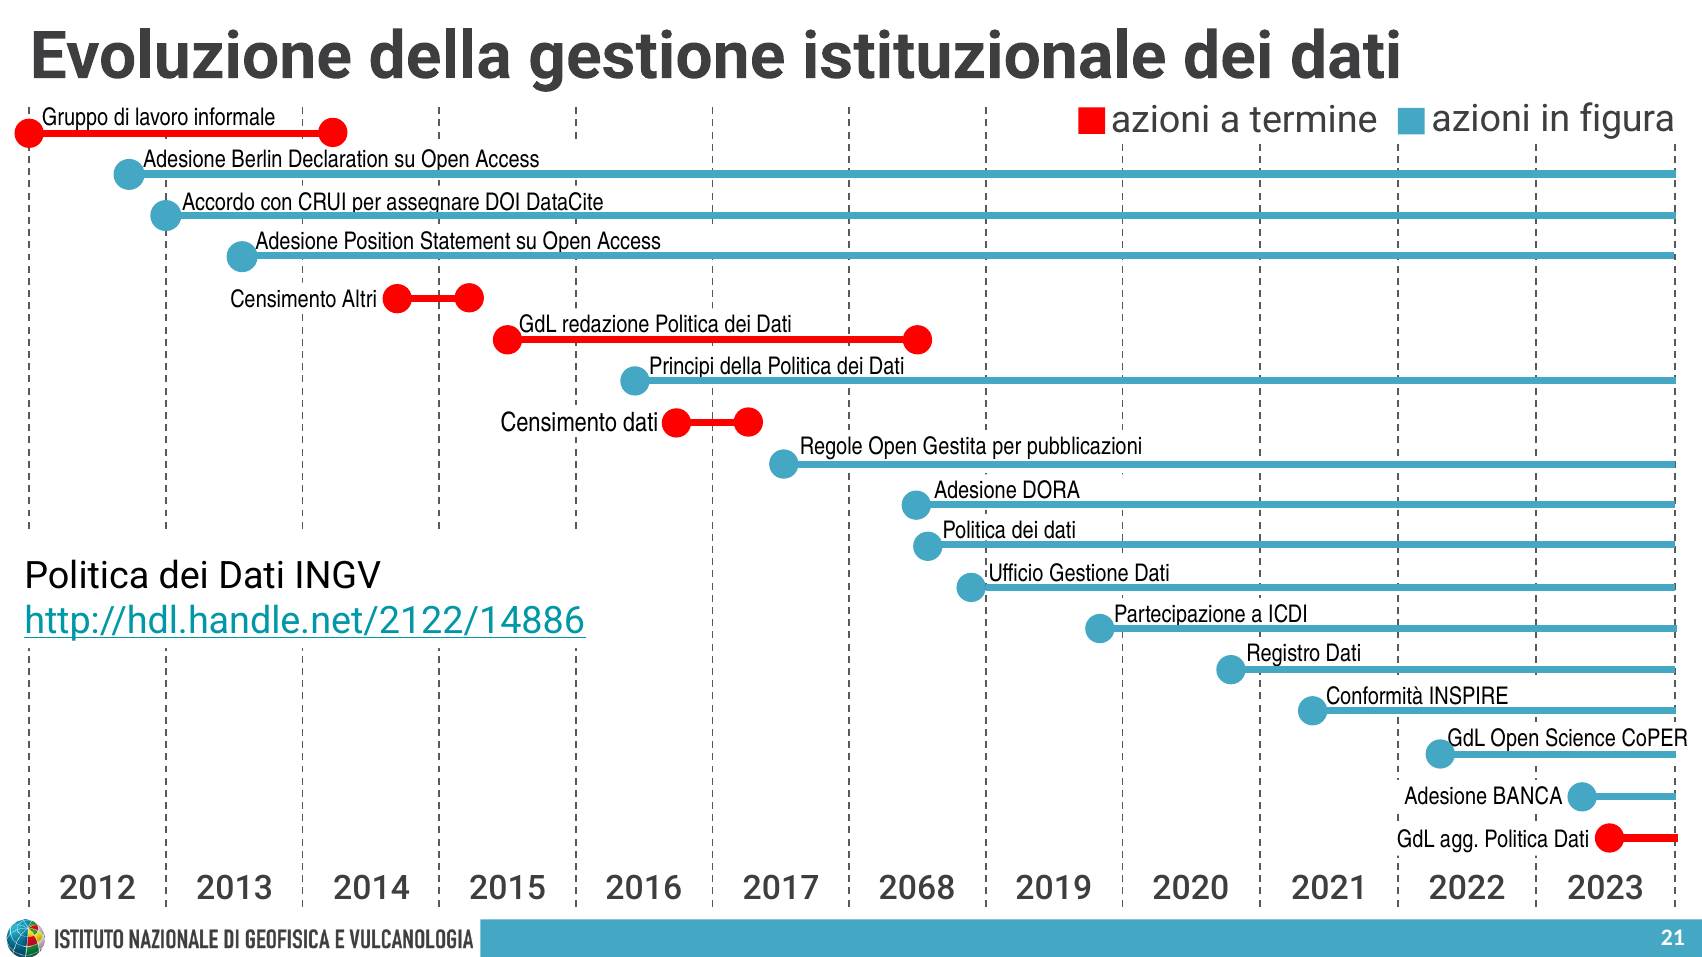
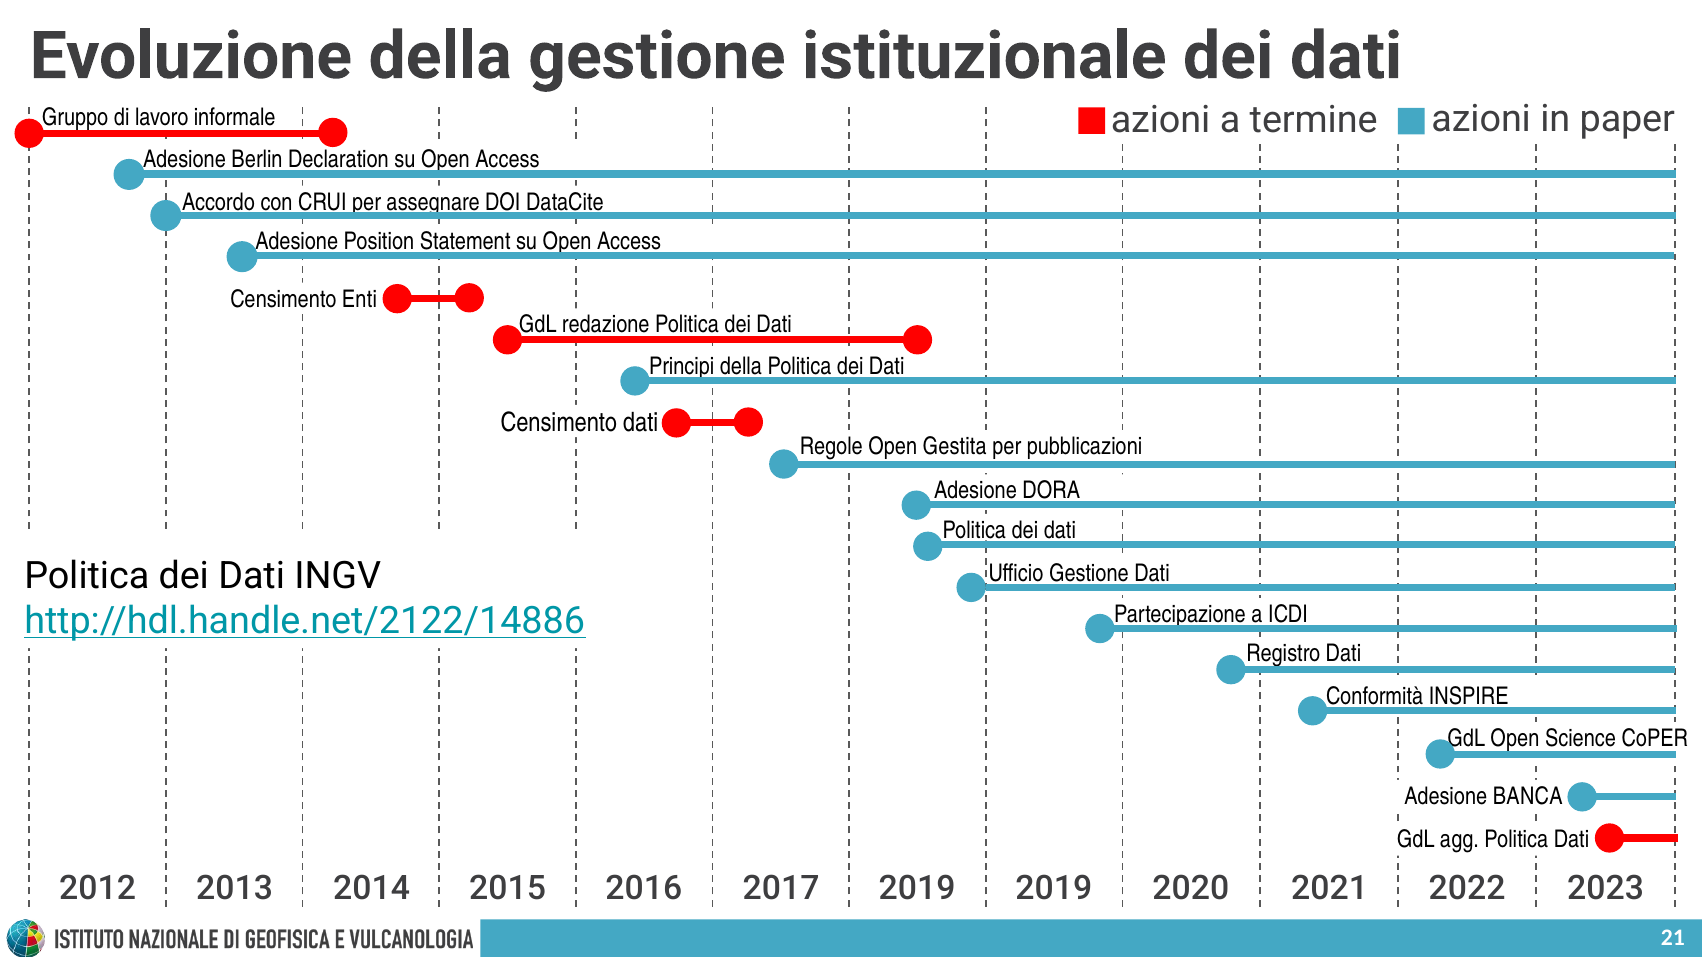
figura: figura -> paper (1627, 119)
Altri: Altri -> Enti (359, 299)
2017 2068: 2068 -> 2019 (917, 889)
